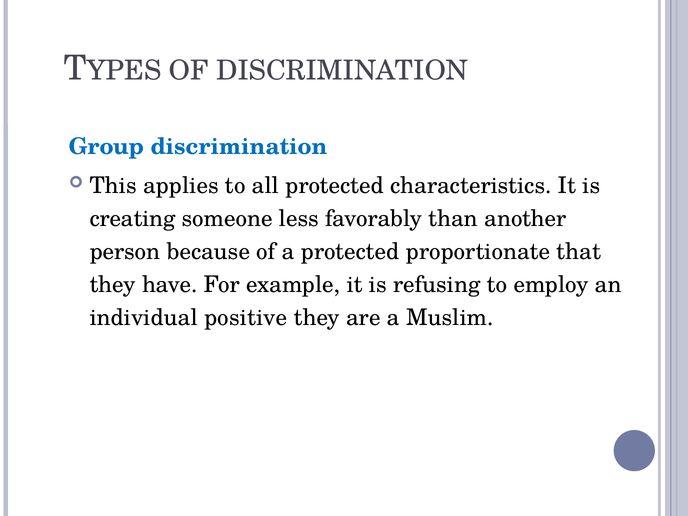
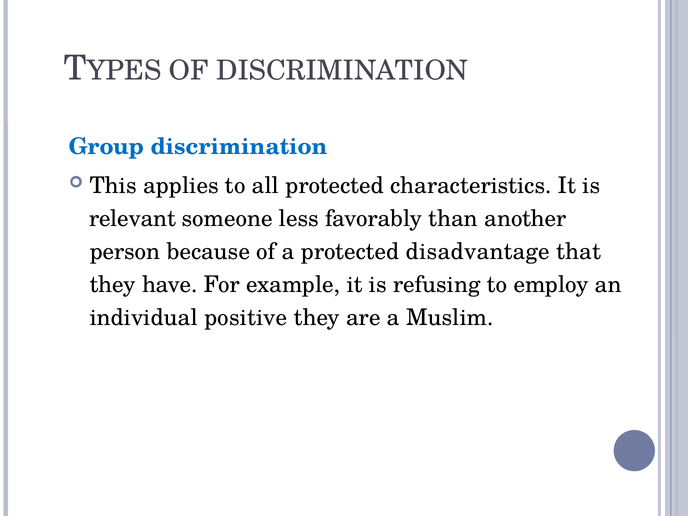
creating: creating -> relevant (133, 219)
proportionate: proportionate -> disadvantage (478, 252)
